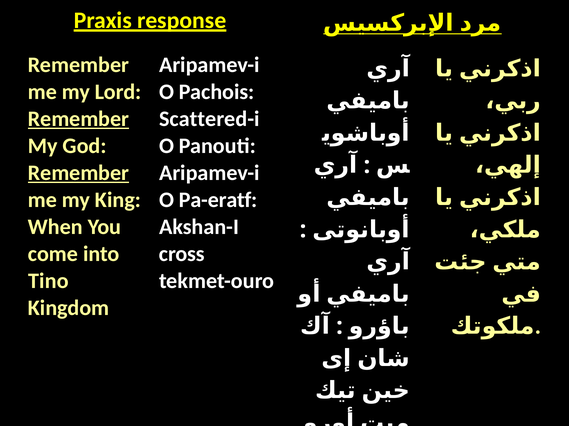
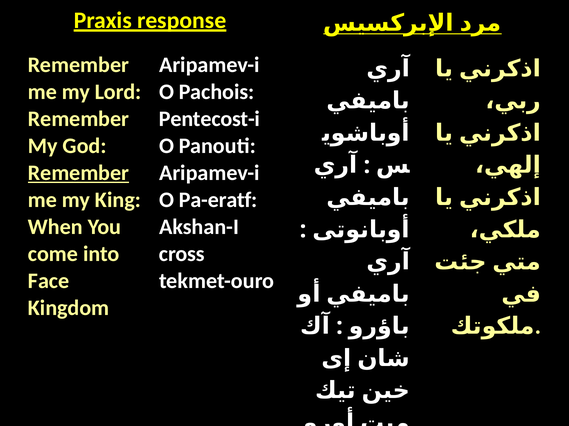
Remember underline: present -> none (78, 119)
Scattered-i: Scattered-i -> Pentecost-i (209, 119)
Tino: Tino -> Face (49, 281)
